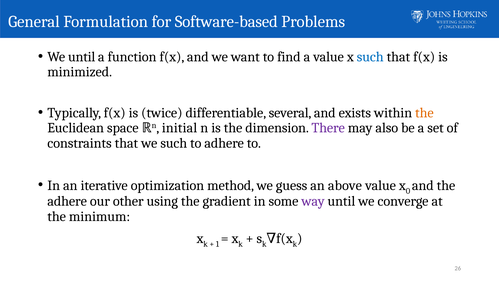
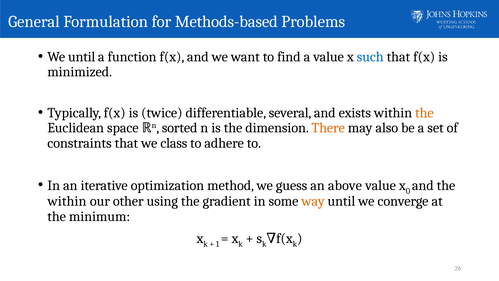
Software-based: Software-based -> Methods-based (226, 22)
initial: initial -> sorted (180, 128)
There colour: purple -> orange (328, 128)
we such: such -> class (174, 143)
adhere: adhere -> within (67, 201)
way colour: purple -> orange (313, 201)
